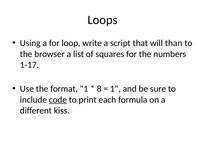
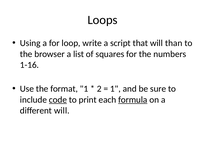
1-17: 1-17 -> 1-16 (29, 65)
8: 8 -> 2 (99, 89)
formula underline: none -> present (133, 100)
different kiss: kiss -> will (62, 110)
